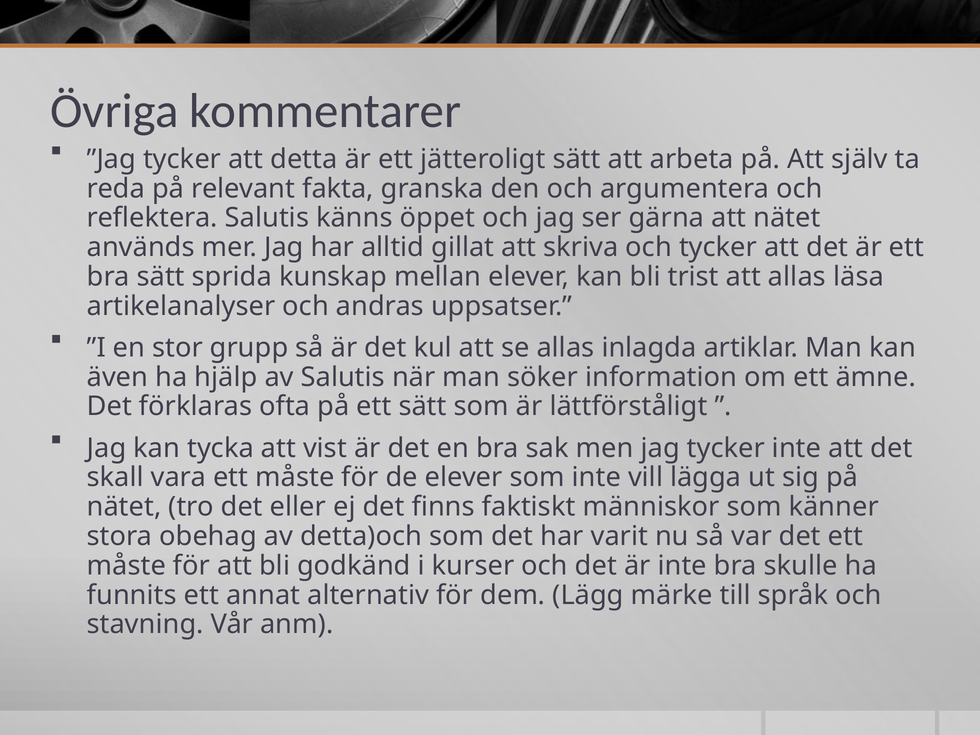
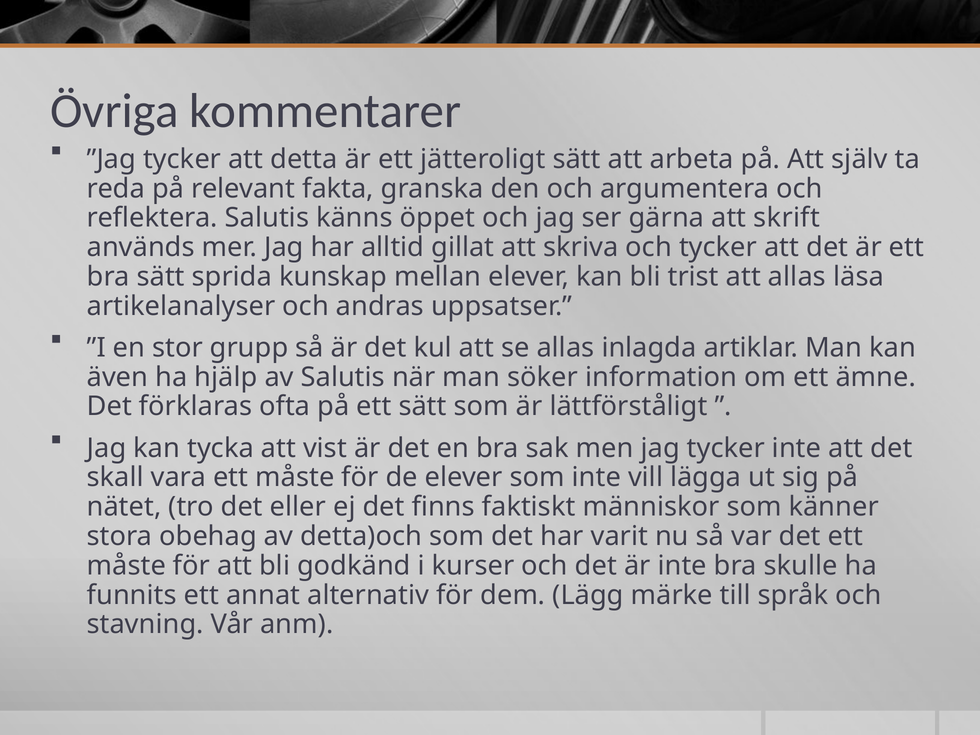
att nätet: nätet -> skrift (787, 218)
